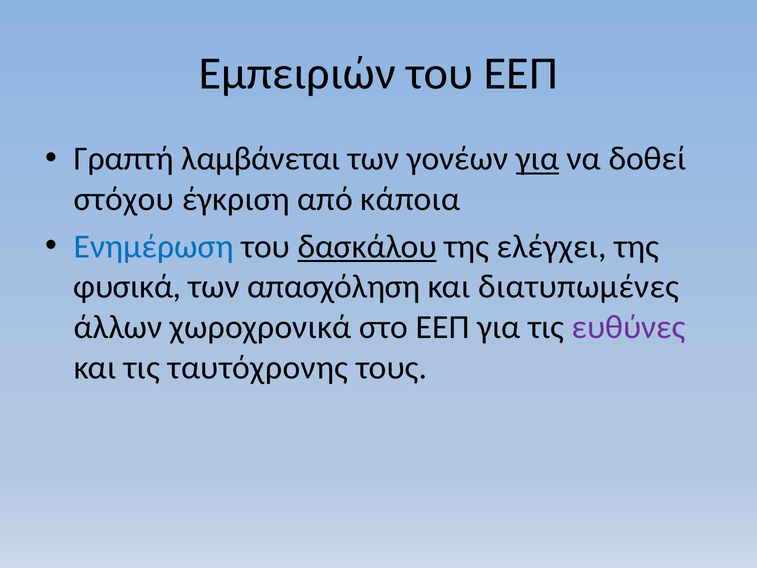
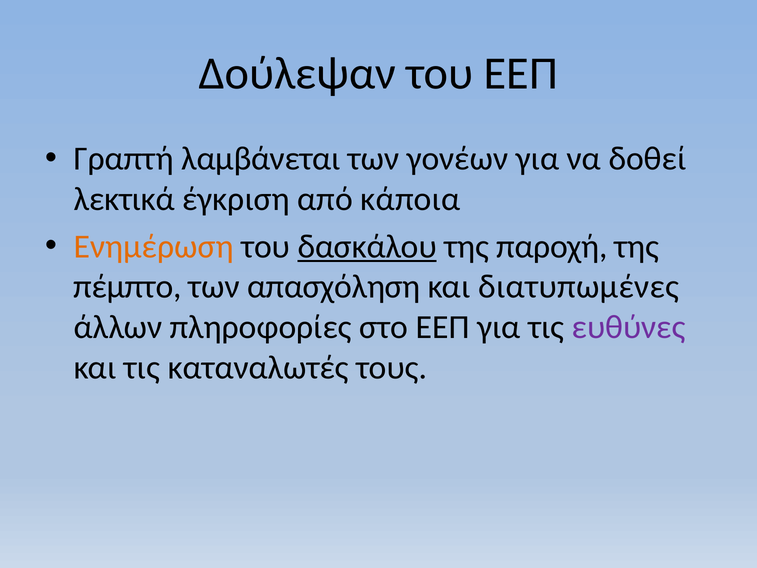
Εμπειριών: Εμπειριών -> Δούλεψαν (297, 73)
για underline: present -> none (537, 159)
στόχου: στόχου -> λεκτικά (124, 199)
Ενημέρωση colour: blue -> orange (154, 246)
ελέγχει: ελέγχει -> παροχή (552, 246)
φυσικά: φυσικά -> πέμπτο (127, 287)
χωροχρονικά: χωροχρονικά -> πληροφορίες (261, 327)
ταυτόχρονης: ταυτόχρονης -> καταναλωτές (258, 367)
